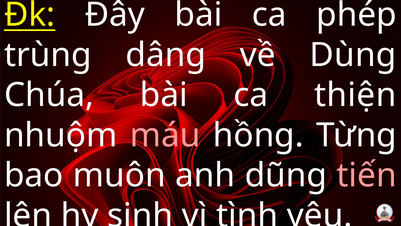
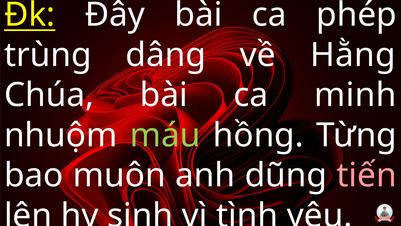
Dùng: Dùng -> Hằng (353, 55)
thiện: thiện -> minh (355, 95)
máu colour: pink -> light green (165, 135)
